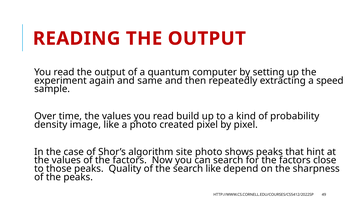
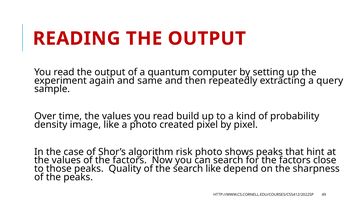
speed: speed -> query (330, 81)
site: site -> risk (184, 152)
